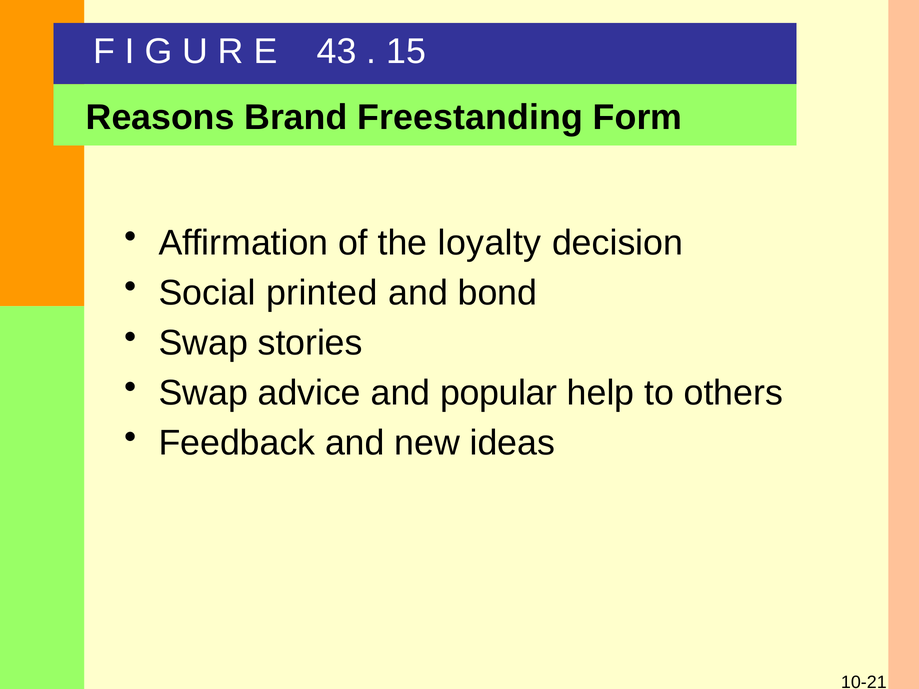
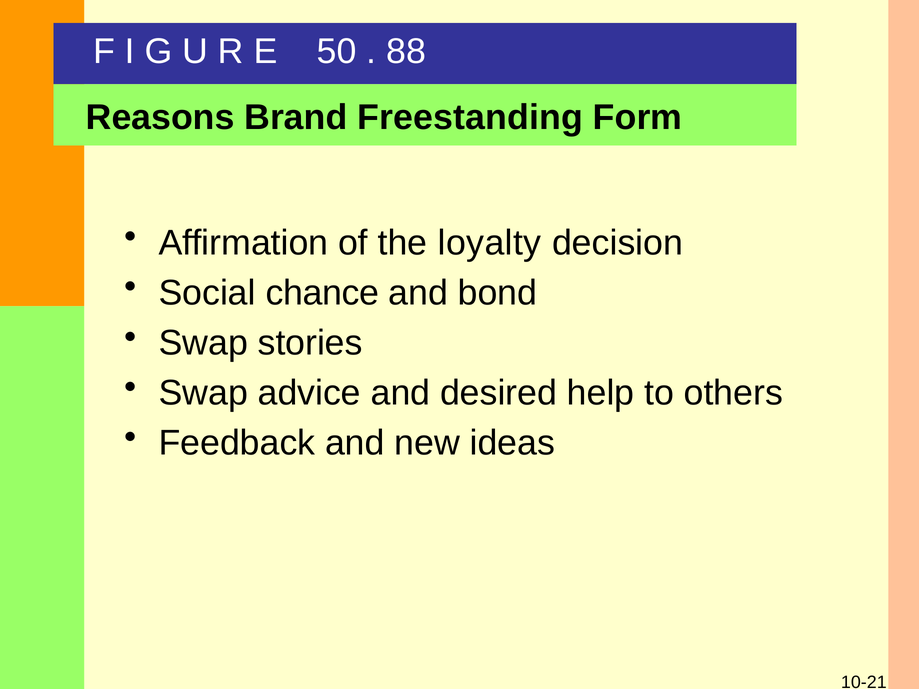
43: 43 -> 50 (337, 51)
15: 15 -> 88 (406, 51)
printed: printed -> chance (322, 293)
popular: popular -> desired (499, 393)
